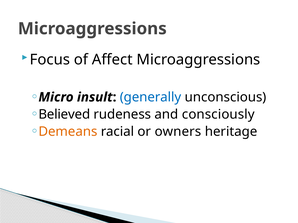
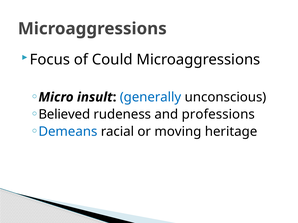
Affect: Affect -> Could (112, 60)
consciously: consciously -> professions (218, 115)
Demeans colour: orange -> blue (68, 132)
owners: owners -> moving (178, 132)
